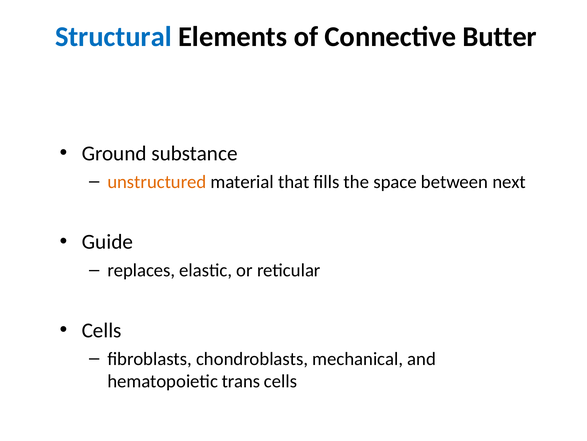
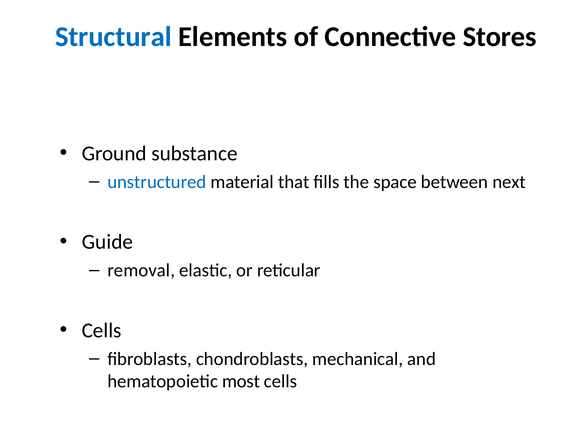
Butter: Butter -> Stores (500, 37)
unstructured colour: orange -> blue (157, 182)
replaces: replaces -> removal (141, 270)
trans: trans -> most (241, 381)
